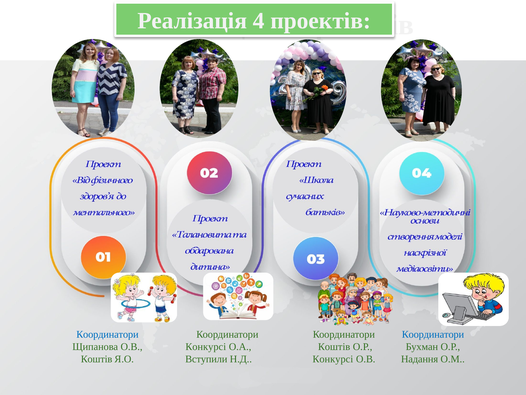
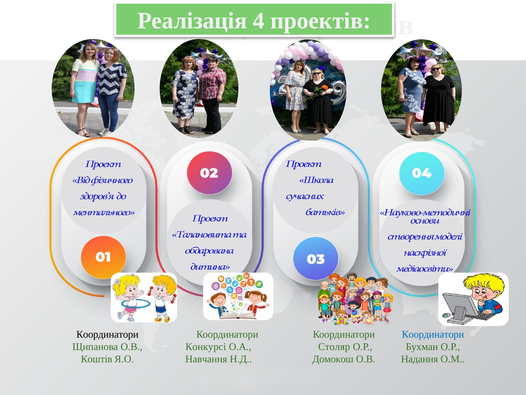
Координатори colour: blue -> black (107, 334)
Коштів: Коштів -> Столяр (334, 346)
Вступили: Вступили -> Навчання (206, 359)
Конкурсі: Конкурсі -> Домокош (333, 359)
